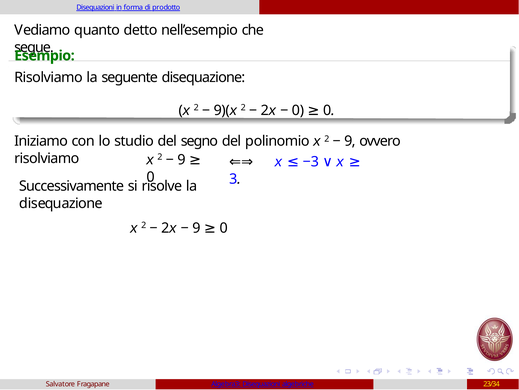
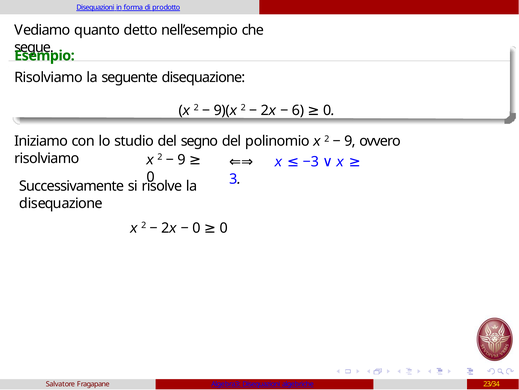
0: 0 -> 6 (298, 110)
9: 9 -> 0 (196, 228)
